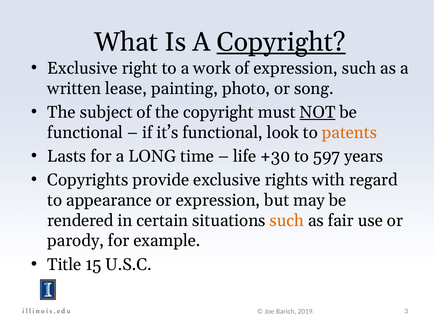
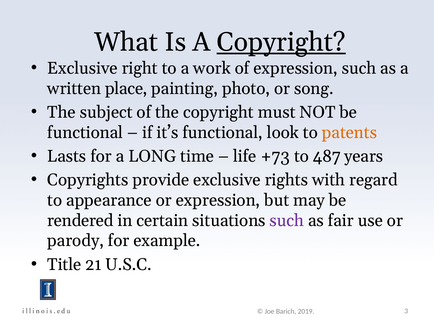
lease: lease -> place (126, 88)
NOT underline: present -> none (317, 112)
+30: +30 -> +73 (275, 156)
597: 597 -> 487 (327, 156)
such colour: orange -> purple (287, 220)
15: 15 -> 21 (93, 264)
